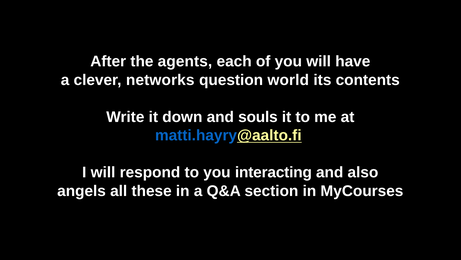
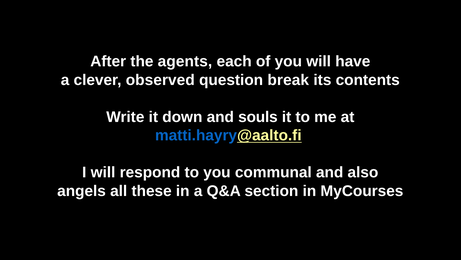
networks: networks -> observed (160, 80)
world: world -> break (288, 80)
interacting: interacting -> communal (273, 172)
